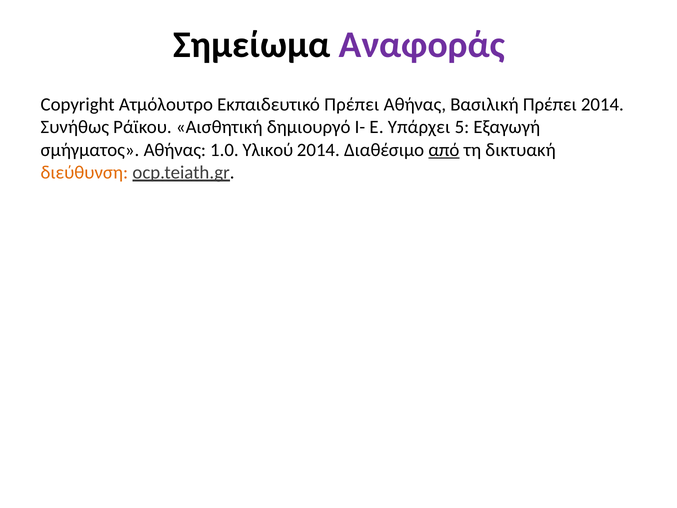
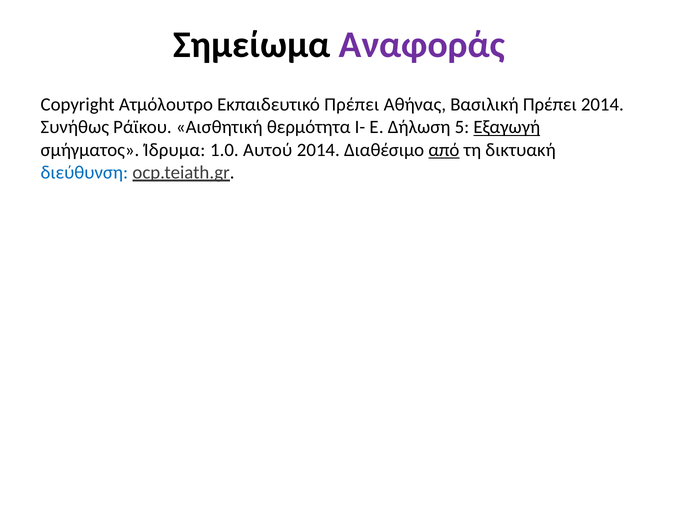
δημιουργό: δημιουργό -> θερμότητα (309, 127)
Υπάρχει: Υπάρχει -> Δήλωση (419, 127)
Εξαγωγή underline: none -> present (507, 127)
σμήγματος Αθήνας: Αθήνας -> Ίδρυμα (175, 150)
Υλικού: Υλικού -> Αυτού (268, 150)
διεύθυνση colour: orange -> blue (84, 172)
